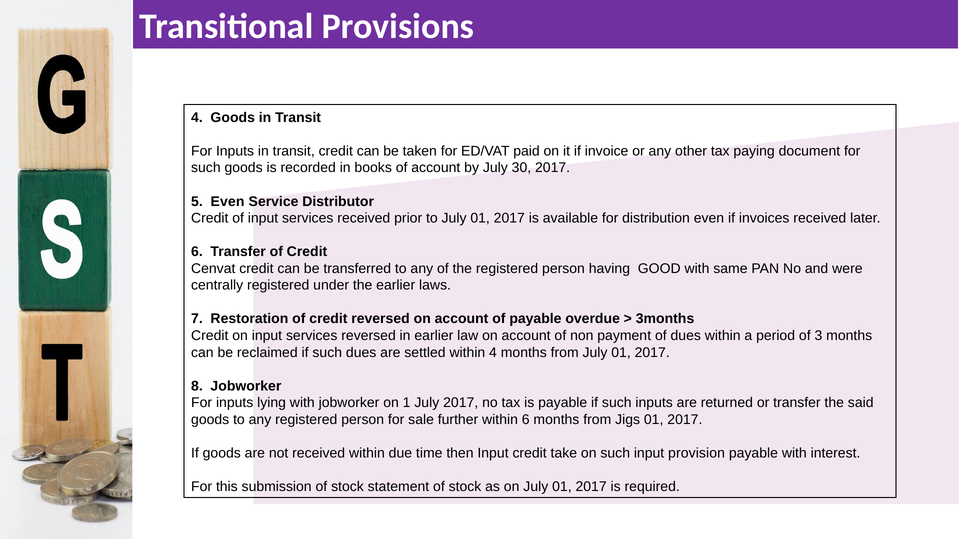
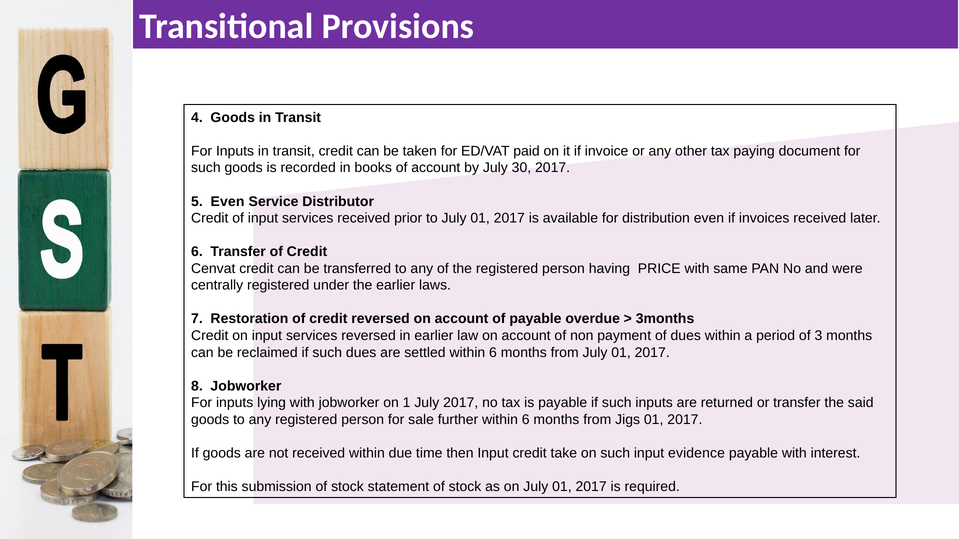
GOOD: GOOD -> PRICE (659, 269)
settled within 4: 4 -> 6 (493, 353)
provision: provision -> evidence (697, 453)
